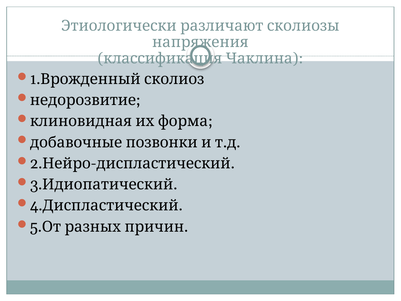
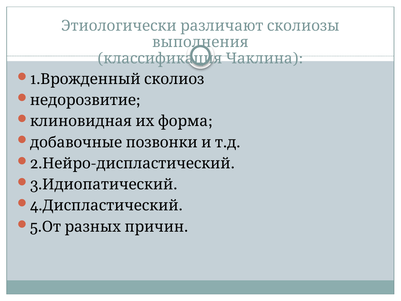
напряжения: напряжения -> выполнения (200, 42)
